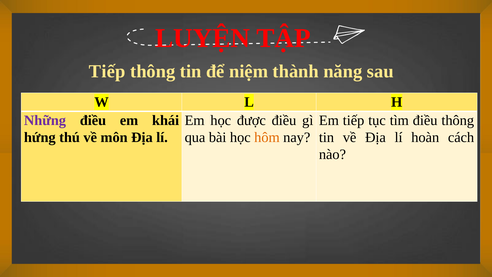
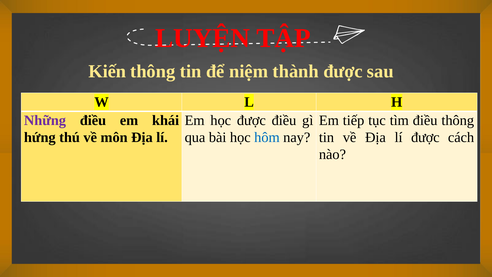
Tiếp: Tiếp -> Kiến (107, 71)
thành năng: năng -> được (343, 71)
hôm colour: orange -> blue (267, 137)
lí hoàn: hoàn -> được (425, 137)
